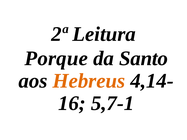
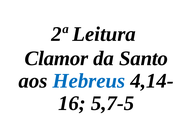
Porque: Porque -> Clamor (56, 59)
Hebreus colour: orange -> blue (89, 81)
5,7-1: 5,7-1 -> 5,7-5 (113, 103)
